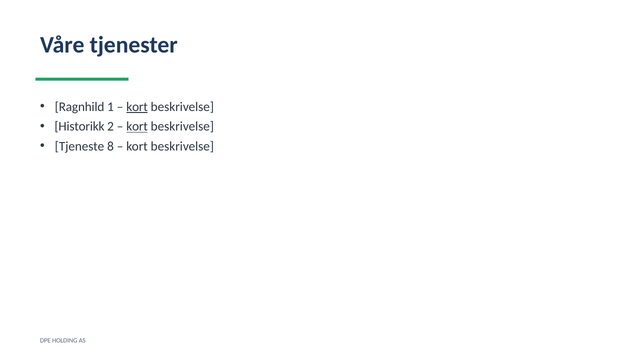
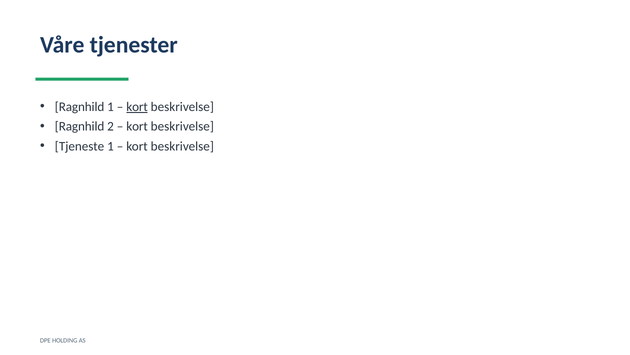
Historikk: Historikk -> Ragnhild (80, 126)
kort underline: present -> none (137, 126)
Tjeneste 8: 8 -> 1 (110, 146)
